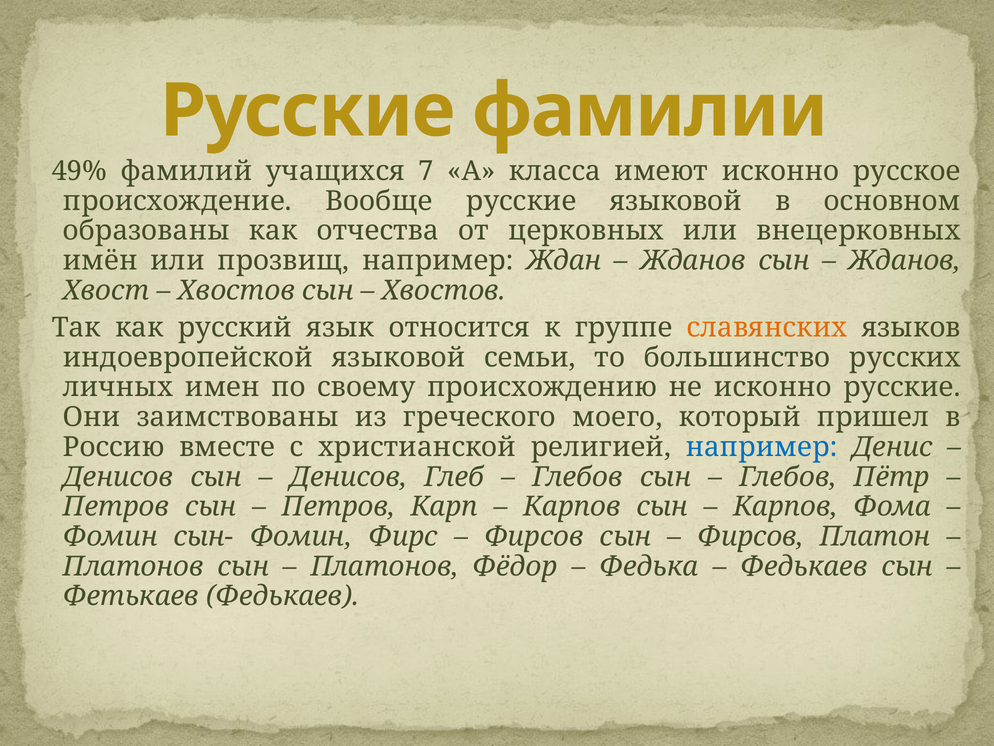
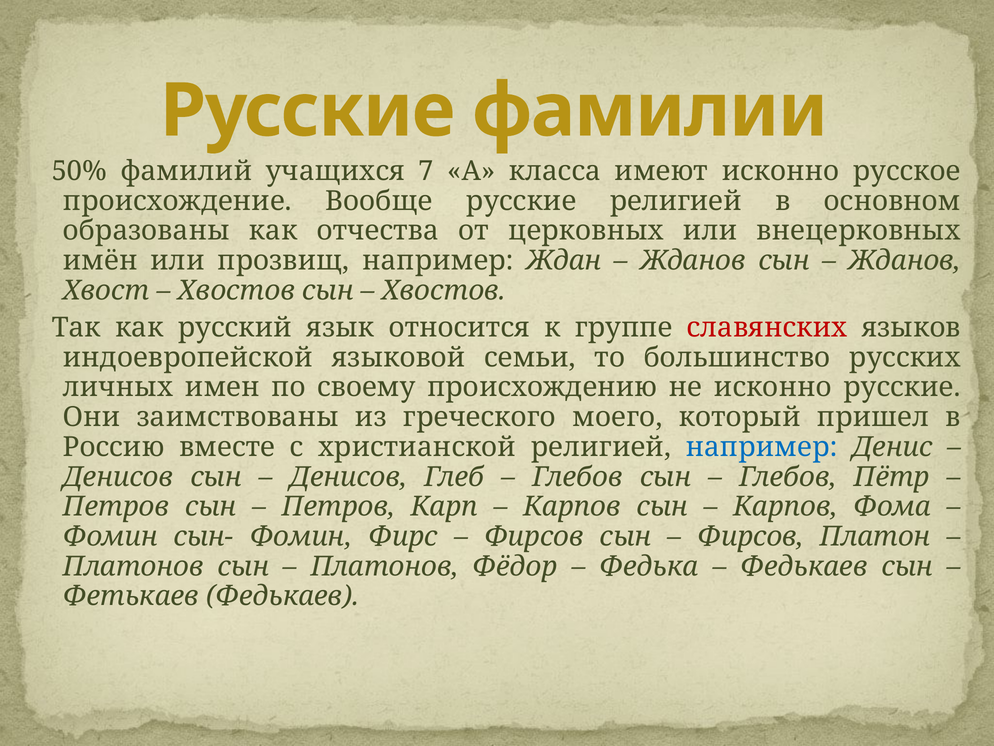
49%: 49% -> 50% (79, 171)
русские языковой: языковой -> религией (676, 201)
славянских colour: orange -> red (767, 327)
